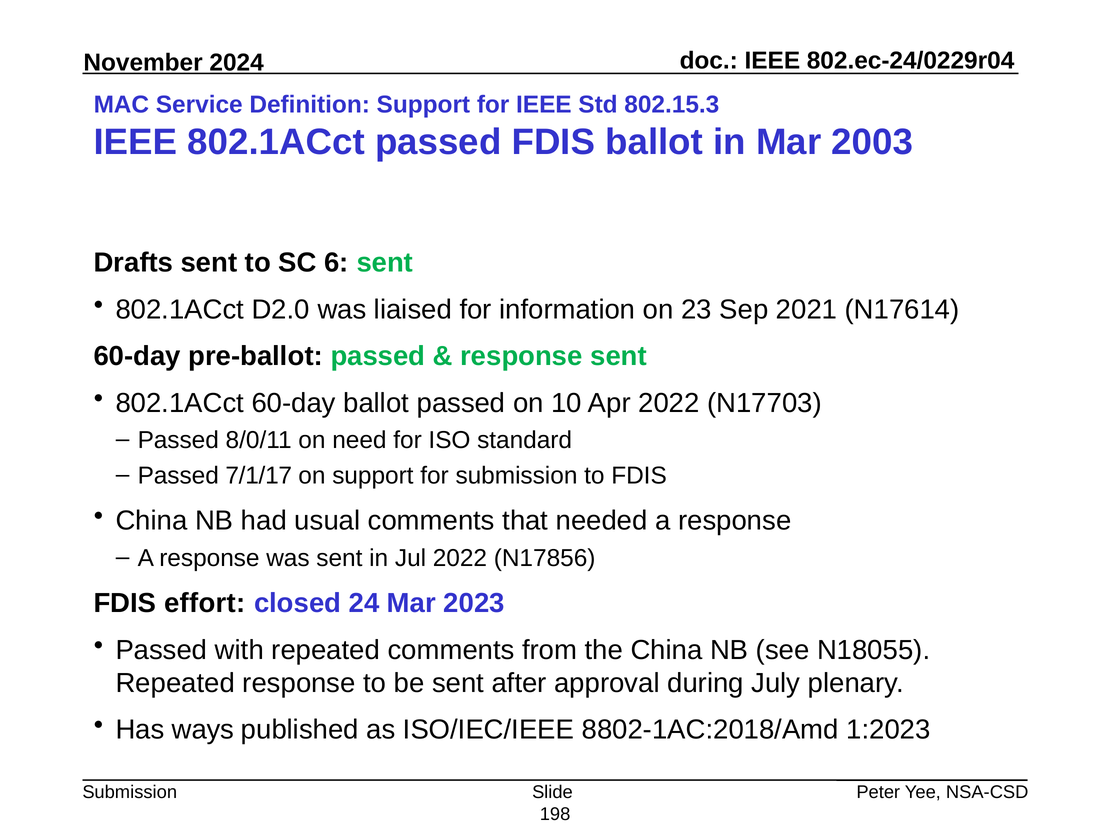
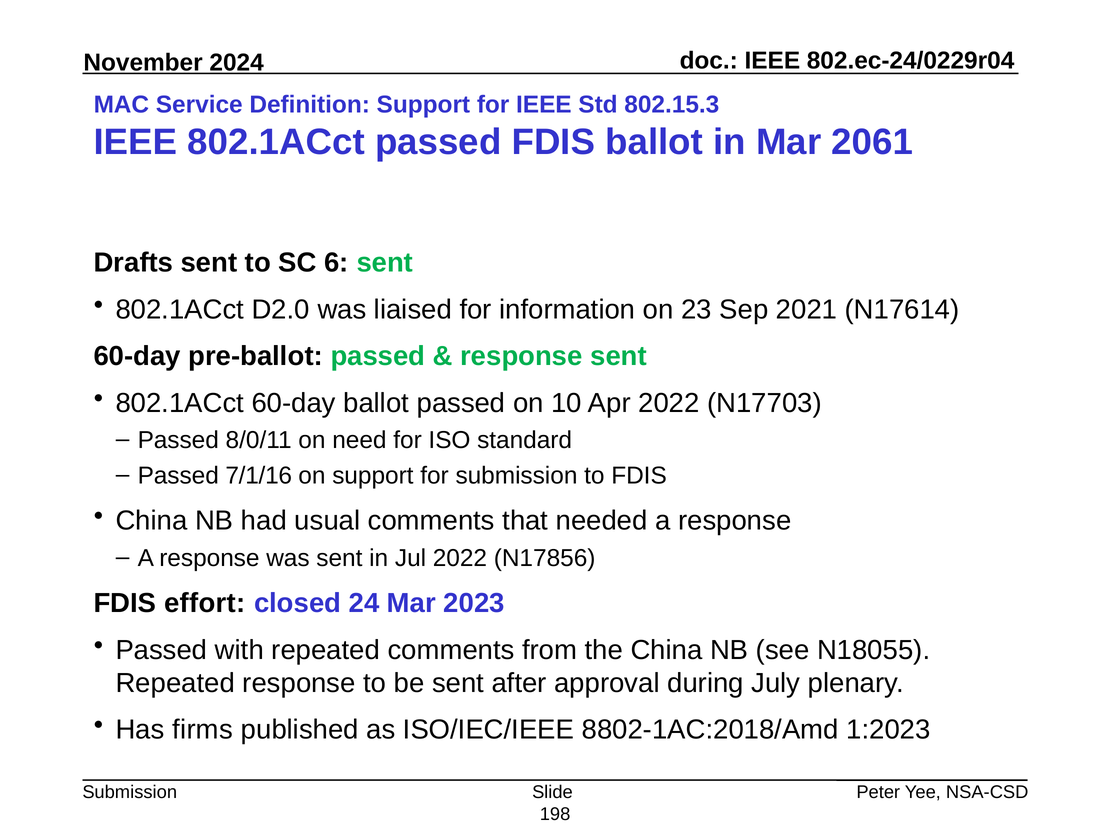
2003: 2003 -> 2061 (872, 142)
7/1/17: 7/1/17 -> 7/1/16 (259, 476)
ways: ways -> firms (203, 730)
